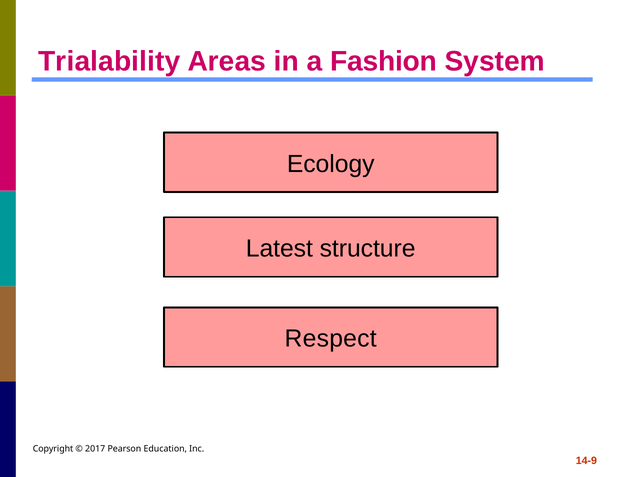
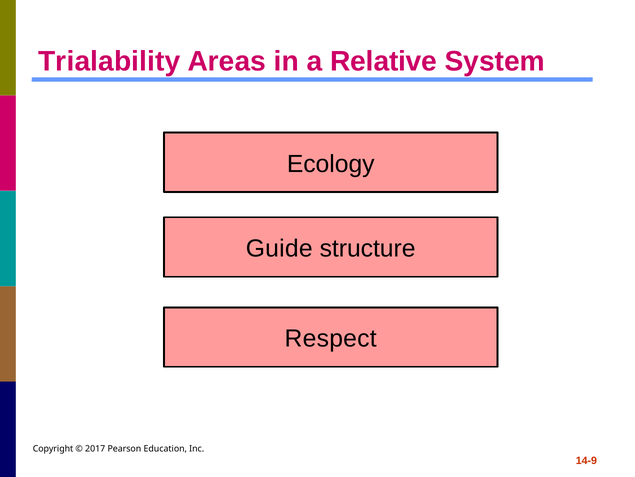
Fashion: Fashion -> Relative (384, 61)
Latest: Latest -> Guide (279, 248)
